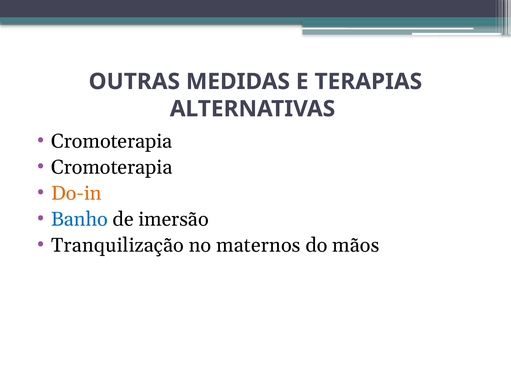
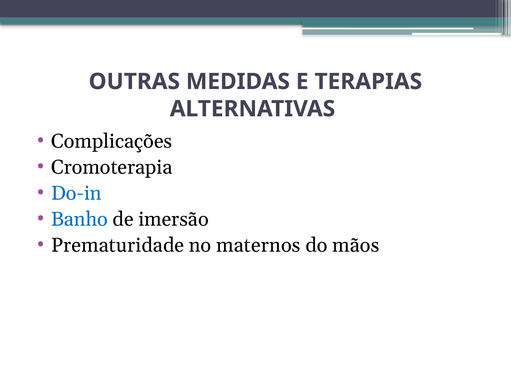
Cromoterapia: Cromoterapia -> Complicações (112, 142)
Do-in colour: orange -> blue (76, 194)
Tranquilização: Tranquilização -> Prematuridade (118, 246)
